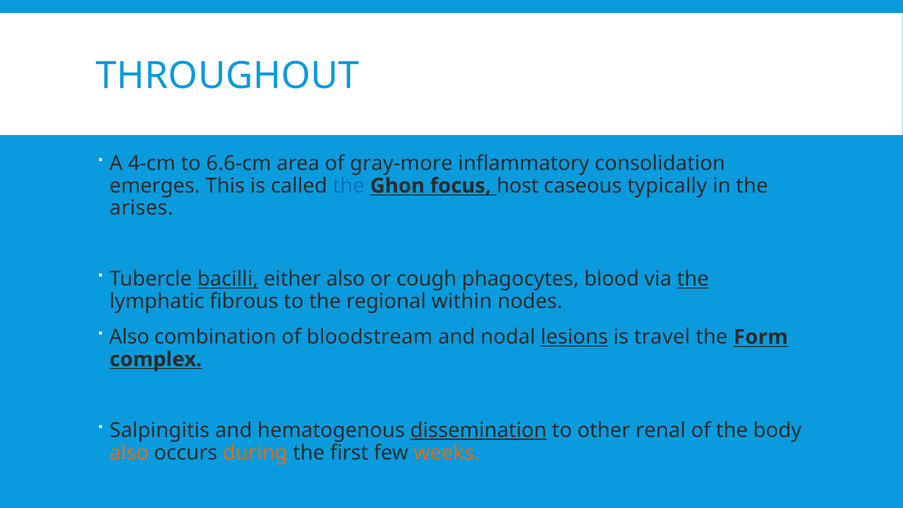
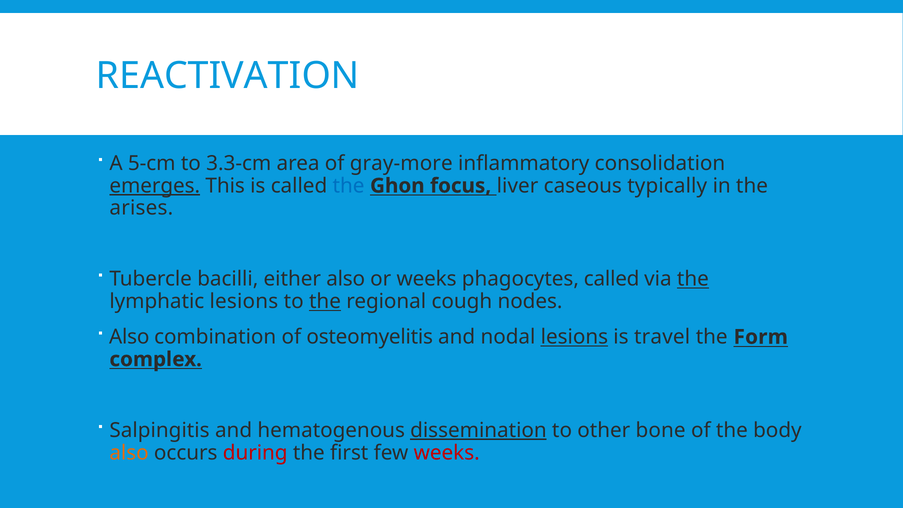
THROUGHOUT: THROUGHOUT -> REACTIVATION (228, 76)
4-cm: 4-cm -> 5-cm (152, 163)
6.6-cm: 6.6-cm -> 3.3-cm (239, 163)
emerges underline: none -> present (155, 186)
host: host -> liver (518, 186)
bacilli underline: present -> none (228, 279)
or cough: cough -> weeks (427, 279)
phagocytes blood: blood -> called (612, 279)
lymphatic fibrous: fibrous -> lesions (244, 301)
the underline: none -> present (325, 301)
within: within -> cough (462, 301)
bloodstream: bloodstream -> osteomyelitis (370, 337)
renal: renal -> bone (661, 430)
during colour: orange -> red (255, 453)
weeks colour: orange -> red (447, 453)
